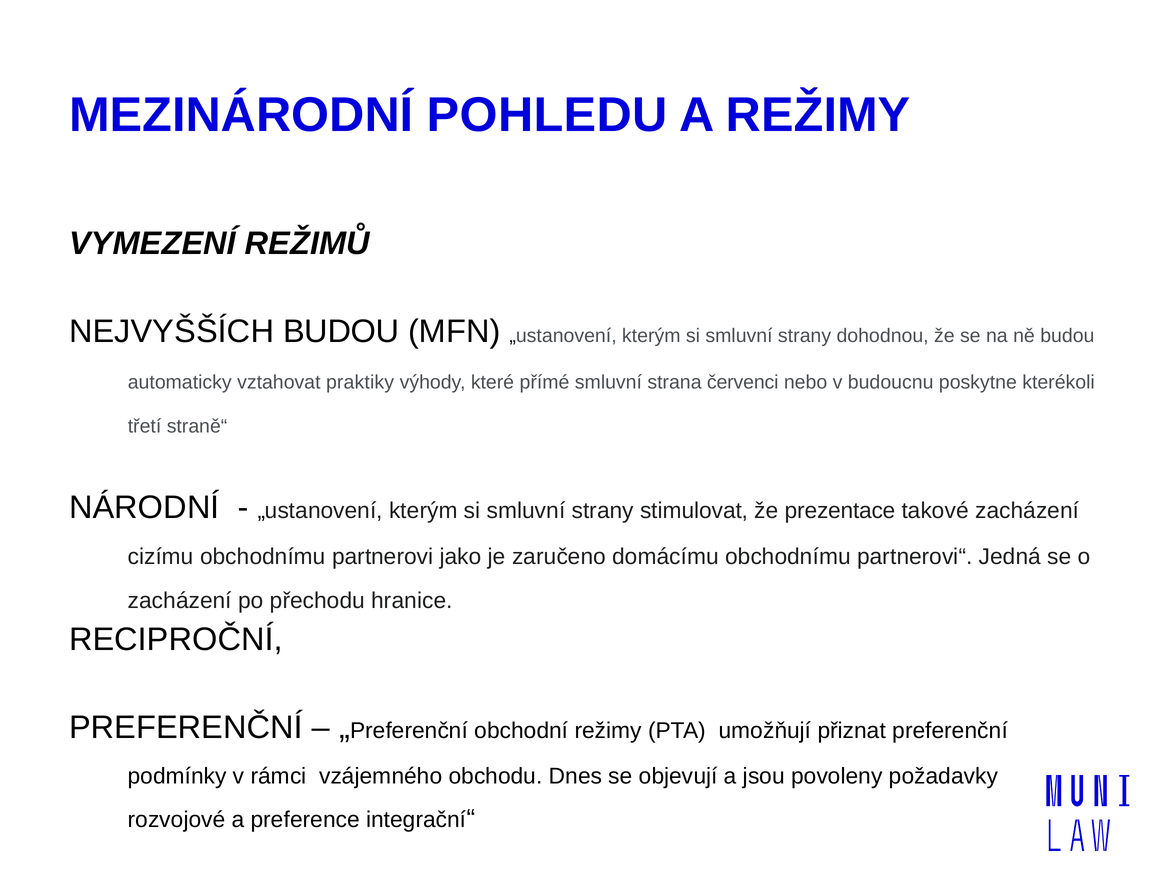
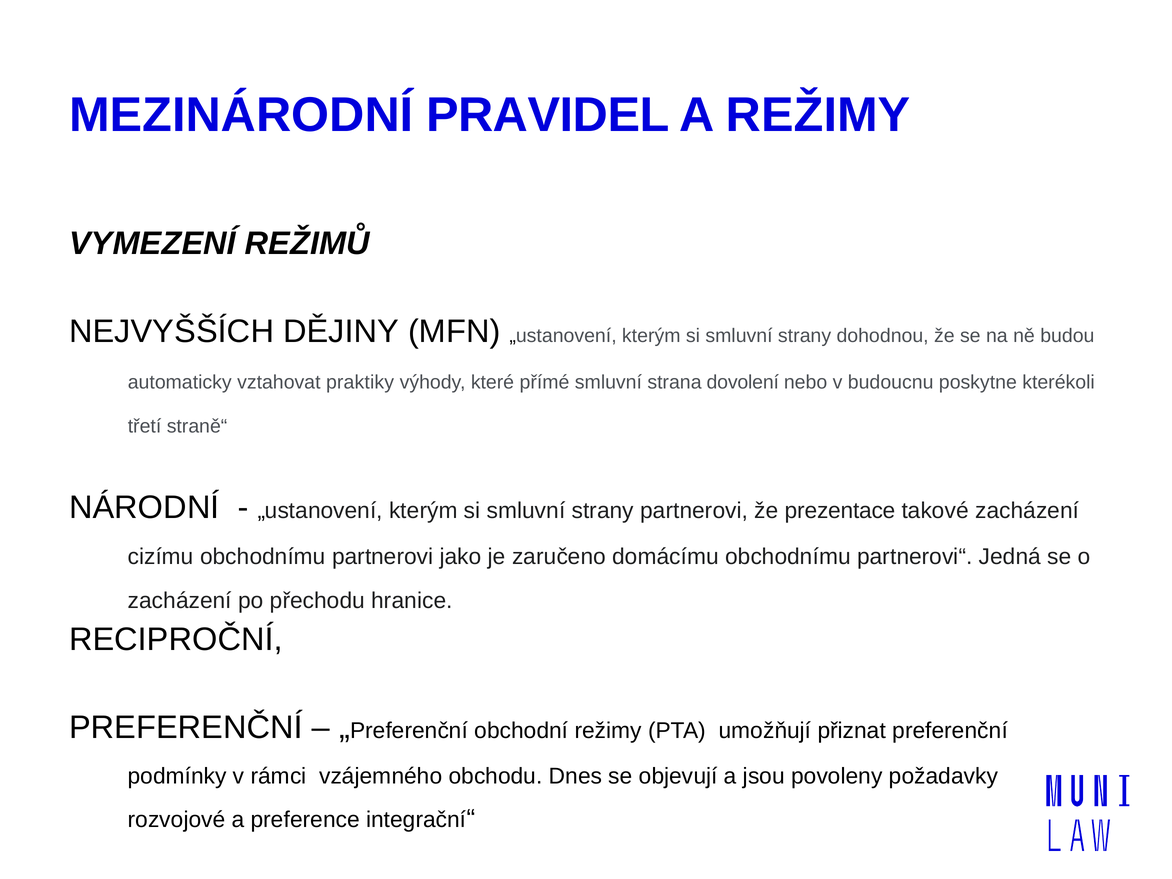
POHLEDU: POHLEDU -> PRAVIDEL (548, 115)
NEJVYŠŠÍCH BUDOU: BUDOU -> DĚJINY (341, 332)
červenci: červenci -> dovolení (743, 382)
strany stimulovat: stimulovat -> partnerovi (694, 511)
